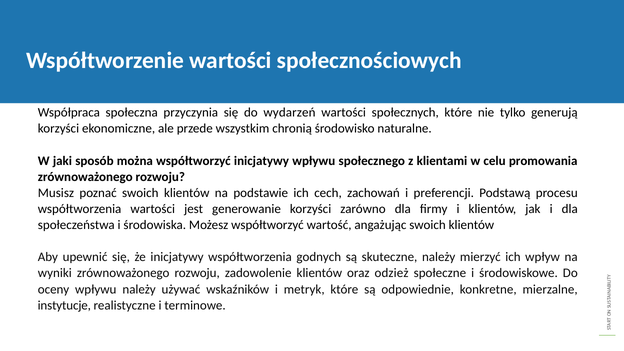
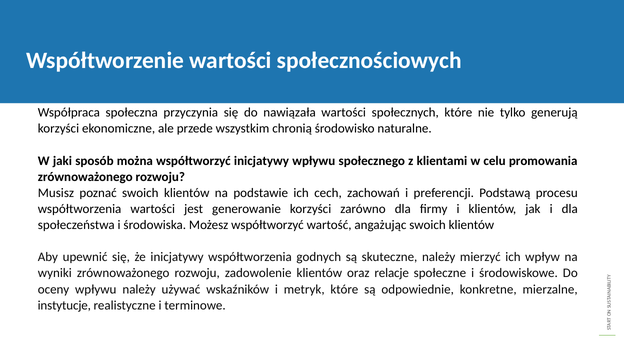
wydarzeń: wydarzeń -> nawiązała (290, 113)
odzież: odzież -> relacje (392, 273)
